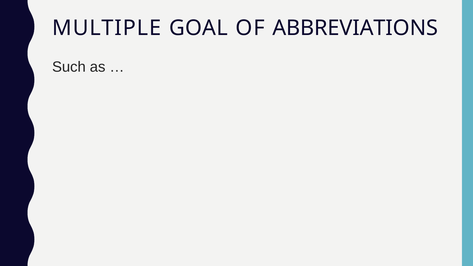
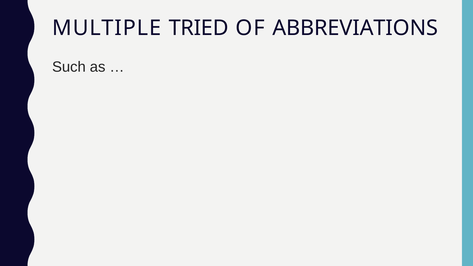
GOAL: GOAL -> TRIED (199, 28)
